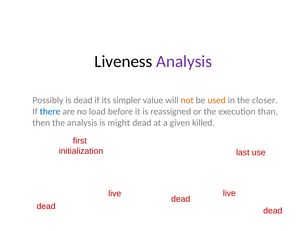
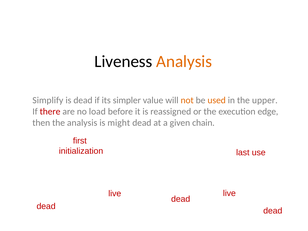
Analysis colour: purple -> orange (184, 62)
Possibly: Possibly -> Simplify (48, 100)
closer: closer -> upper (265, 100)
there colour: blue -> red (50, 112)
than: than -> edge (268, 112)
killed: killed -> chain (203, 123)
